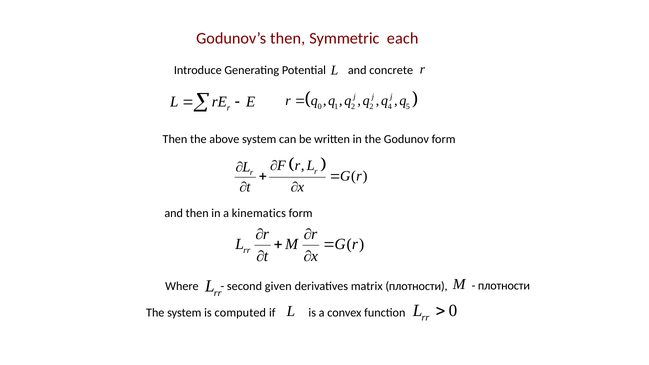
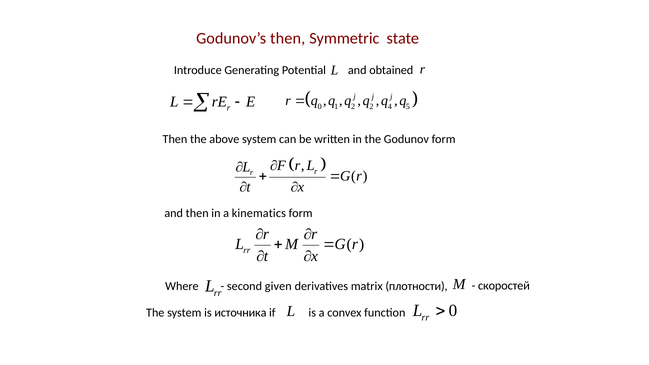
each: each -> state (403, 39)
concrete: concrete -> obtained (391, 70)
плотности: плотности -> скоростей (504, 286)
computed: computed -> источника (240, 313)
